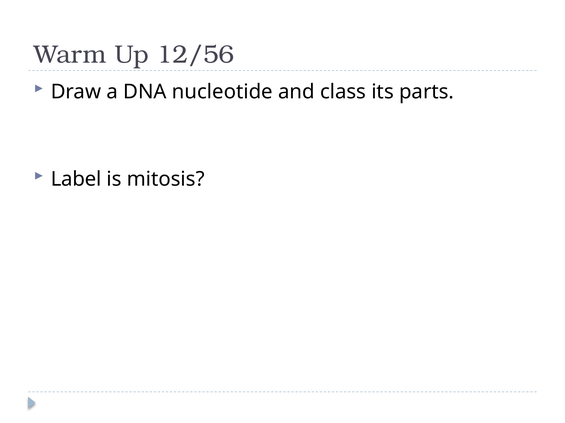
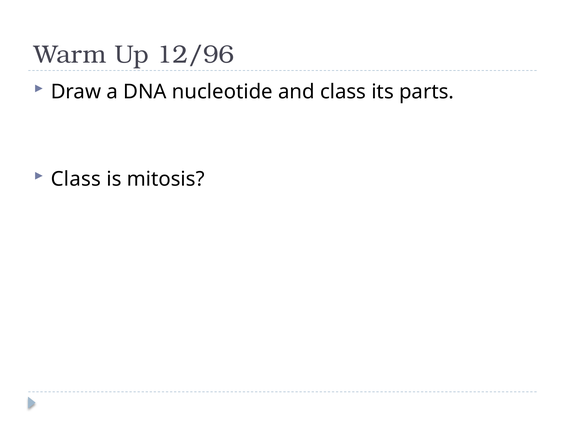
12/56: 12/56 -> 12/96 (196, 55)
Label: Label -> Class (76, 179)
